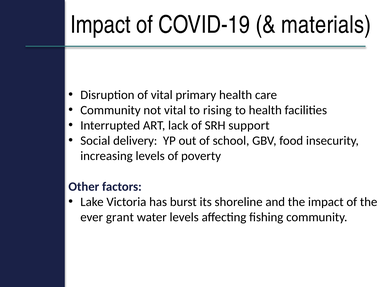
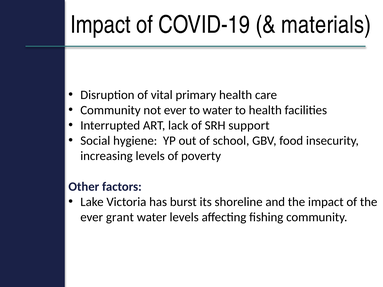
not vital: vital -> ever (175, 110)
to rising: rising -> water (218, 110)
delivery: delivery -> hygiene (135, 141)
